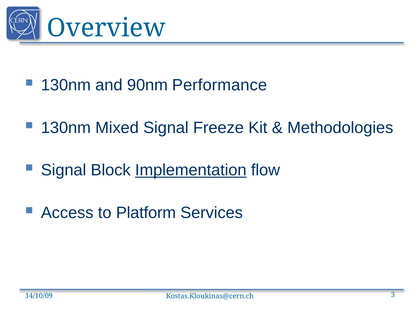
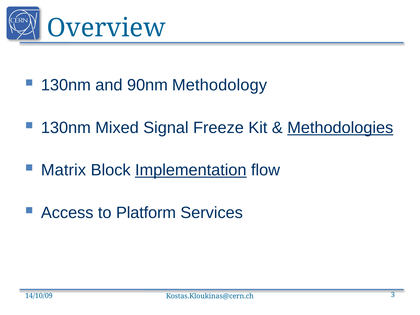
Performance: Performance -> Methodology (220, 85)
Methodologies underline: none -> present (340, 128)
Signal: Signal -> Matrix (64, 170)
